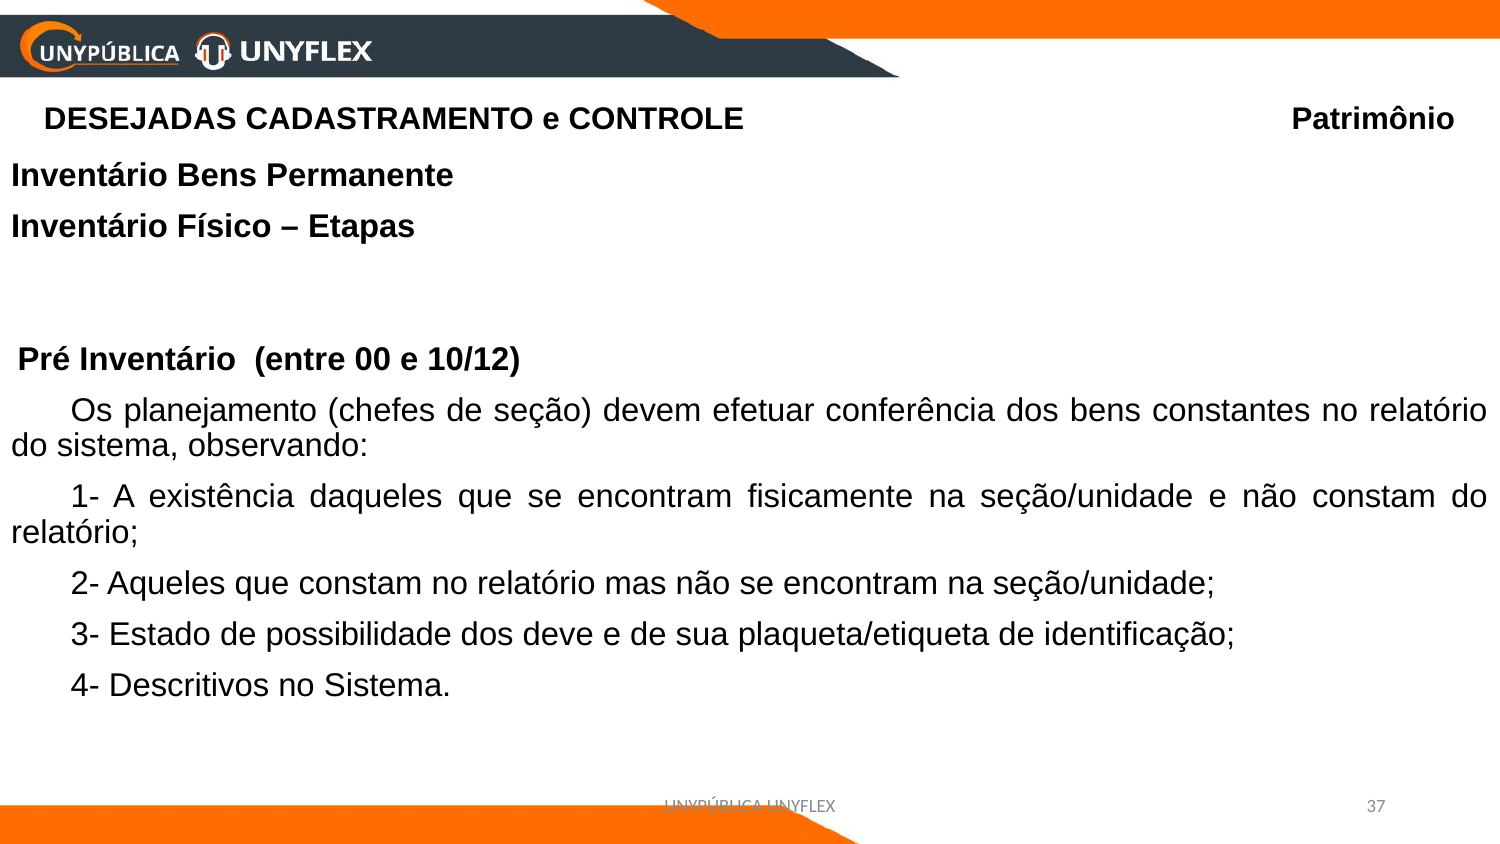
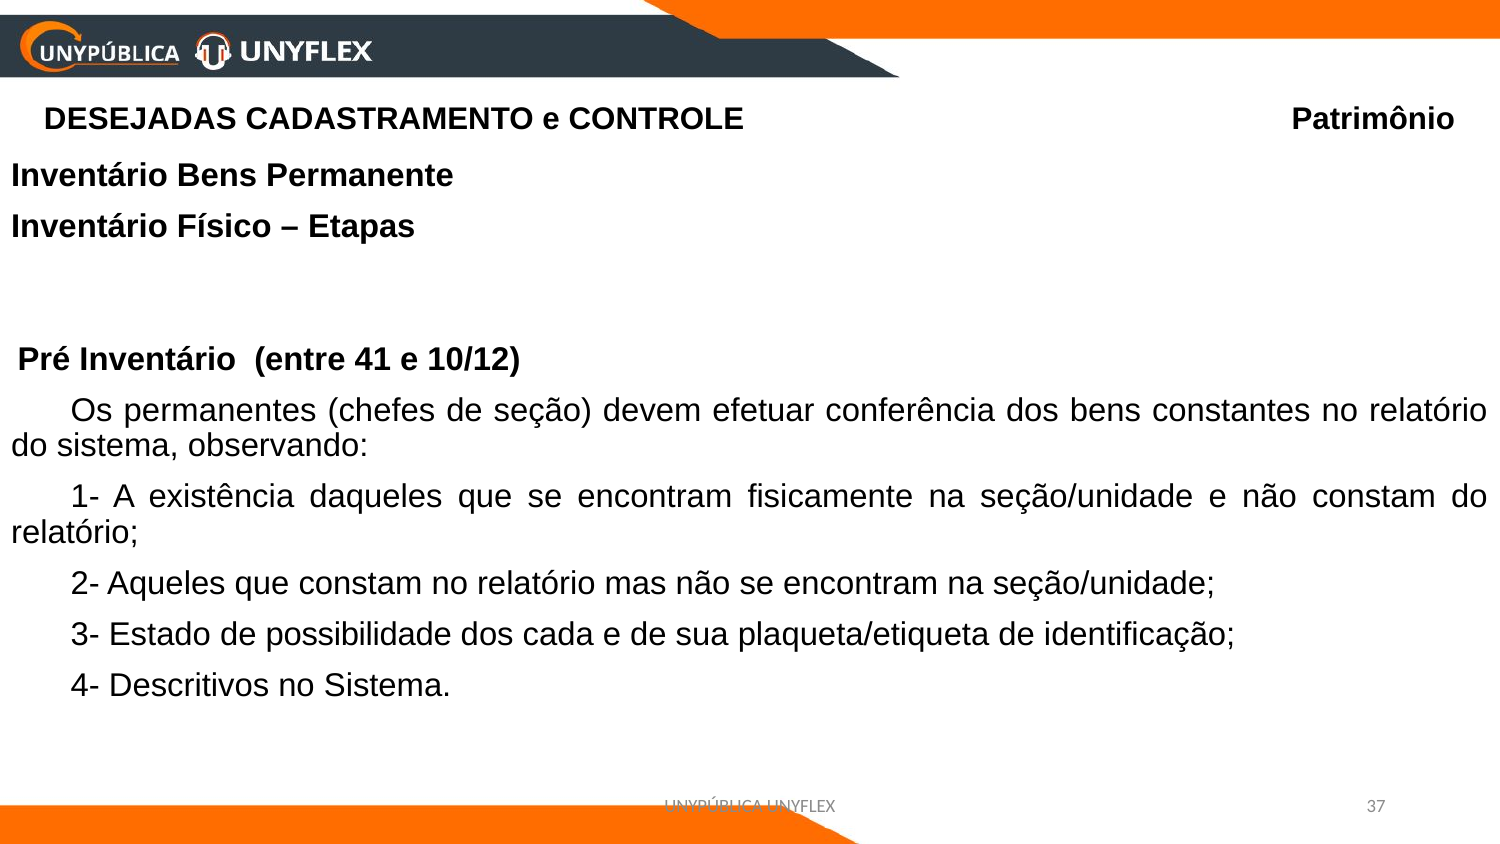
00: 00 -> 41 (373, 359)
planejamento: planejamento -> permanentes (220, 410)
deve: deve -> cada (558, 634)
